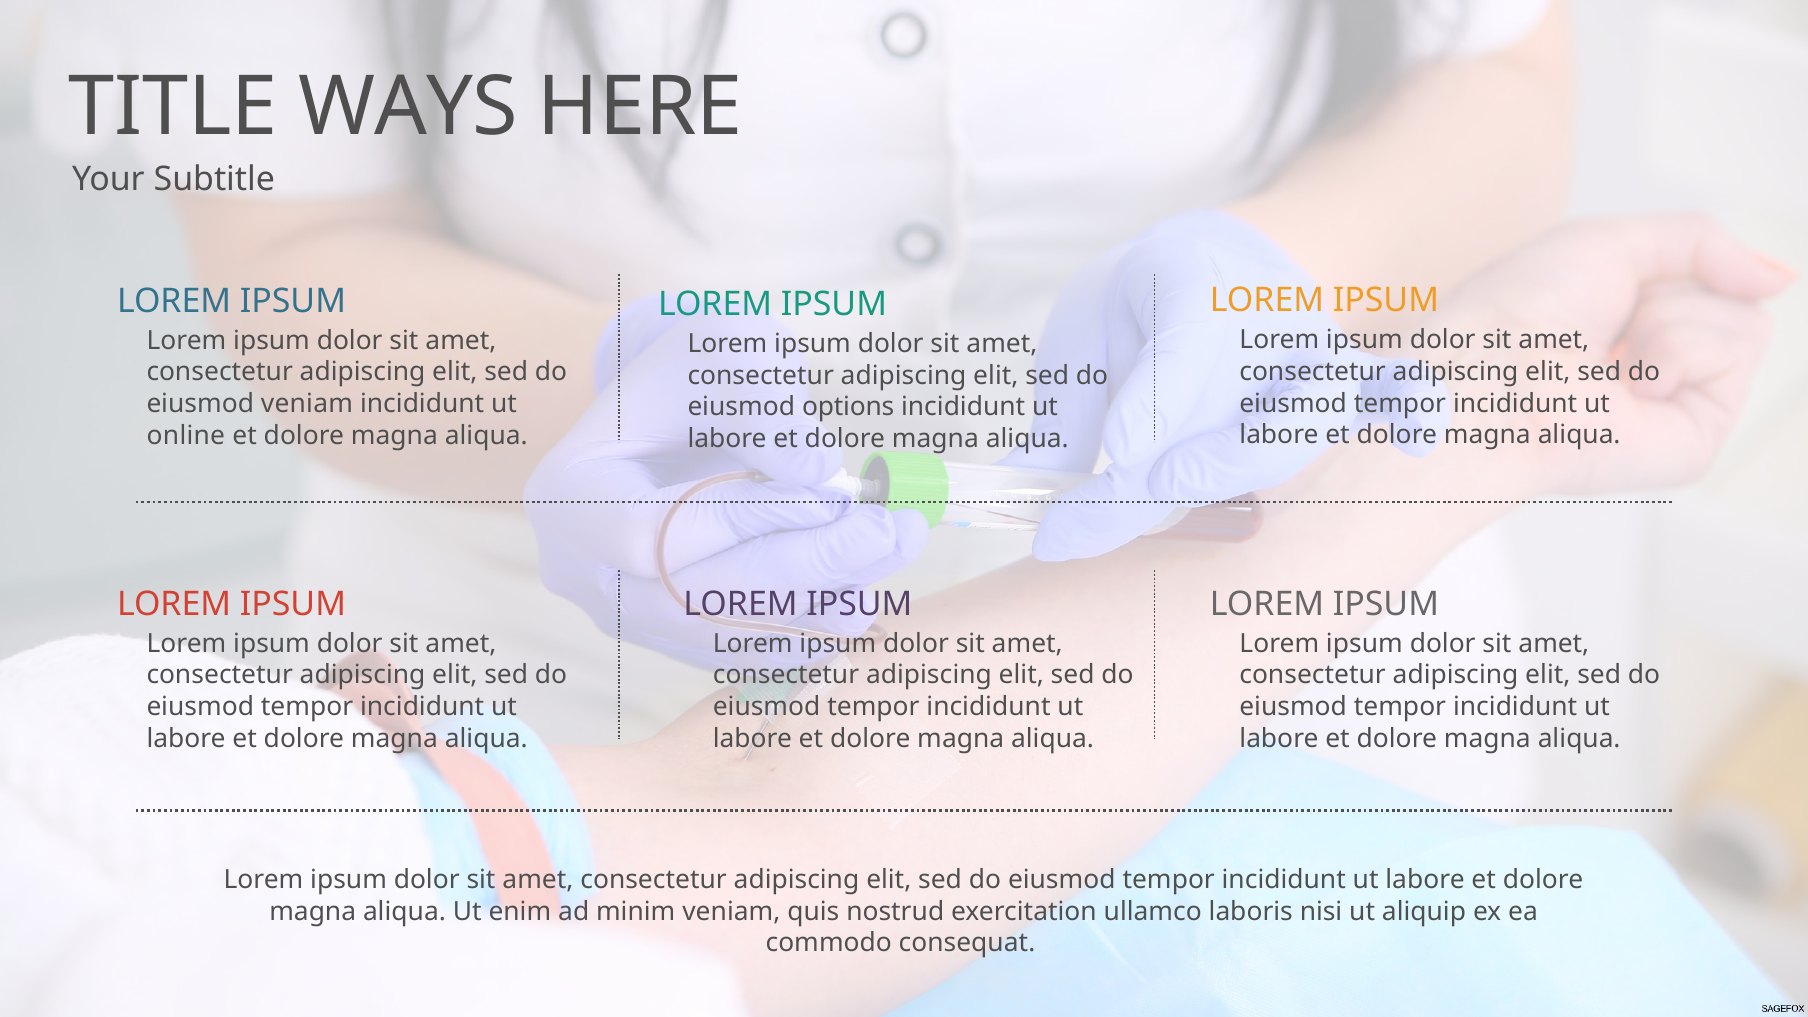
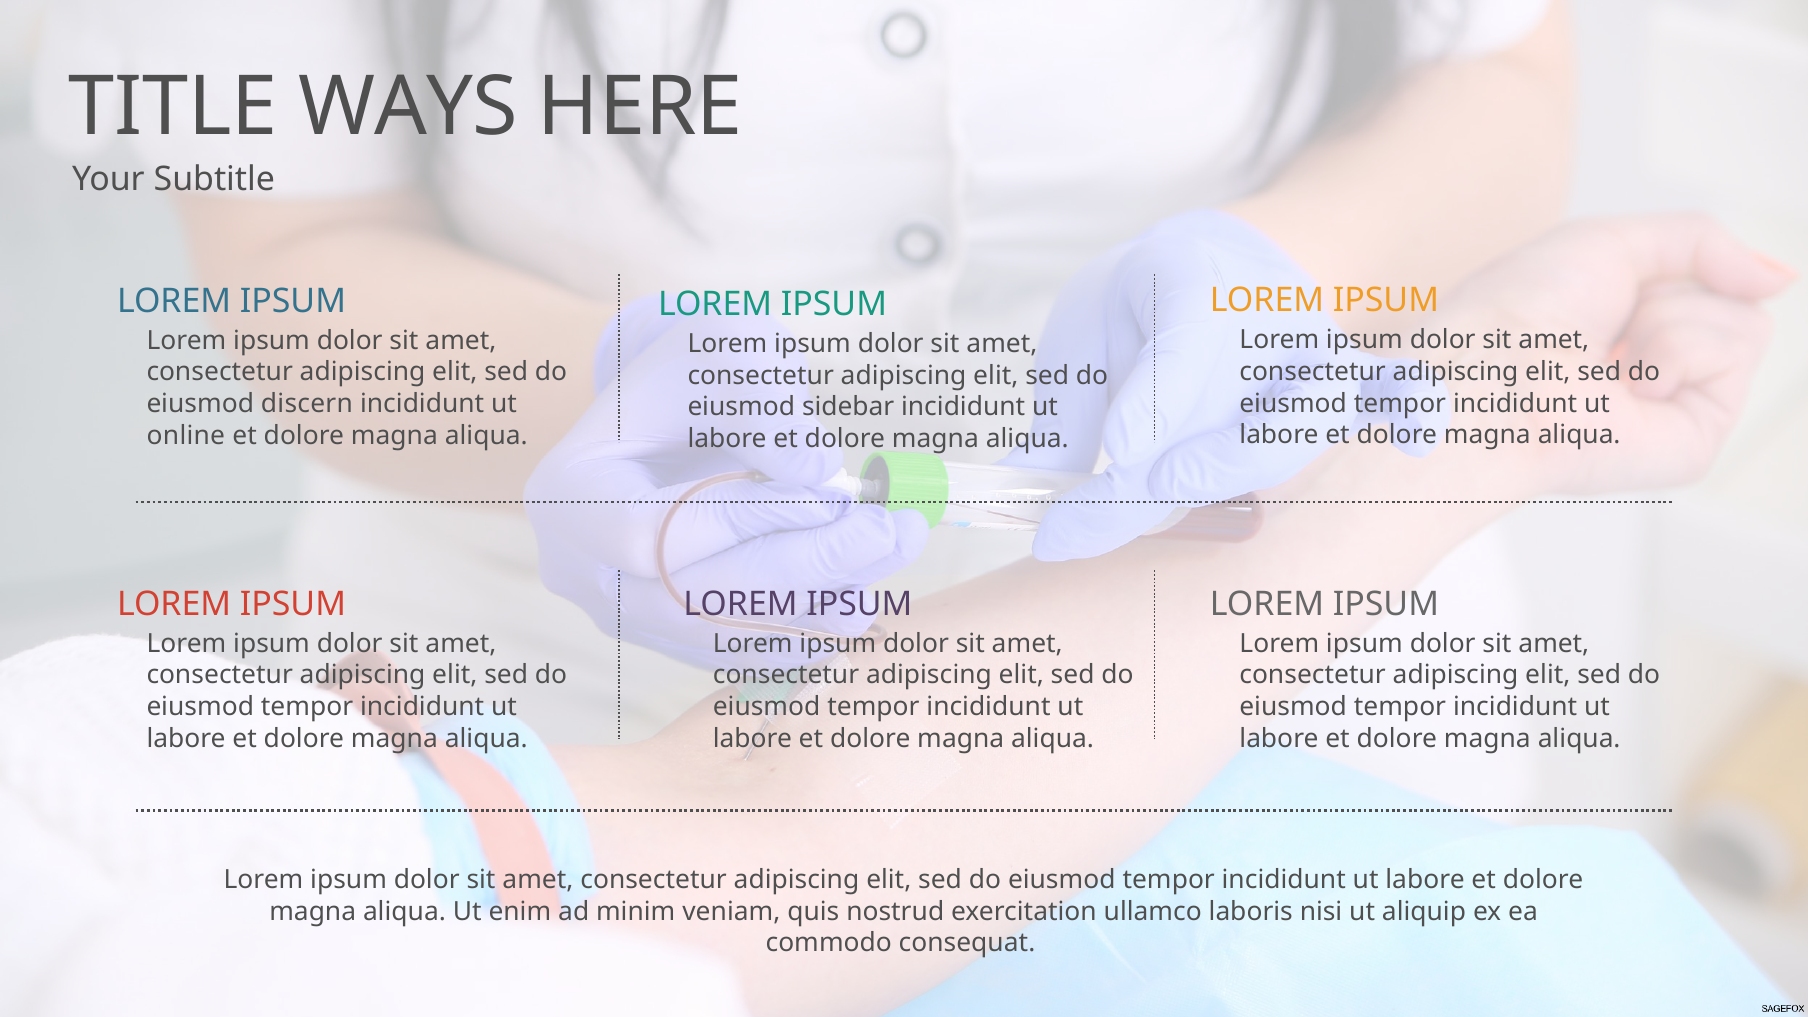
eiusmod veniam: veniam -> discern (307, 404)
options: options -> sidebar (848, 407)
